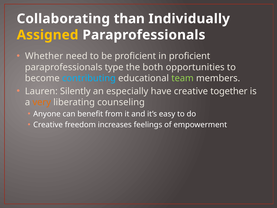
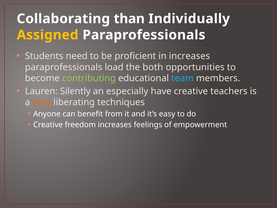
Whether: Whether -> Students (44, 56)
in proficient: proficient -> increases (190, 56)
type: type -> load (114, 67)
contributing colour: light blue -> light green (89, 78)
team colour: light green -> light blue (183, 78)
together: together -> teachers (229, 91)
counseling: counseling -> techniques (121, 102)
